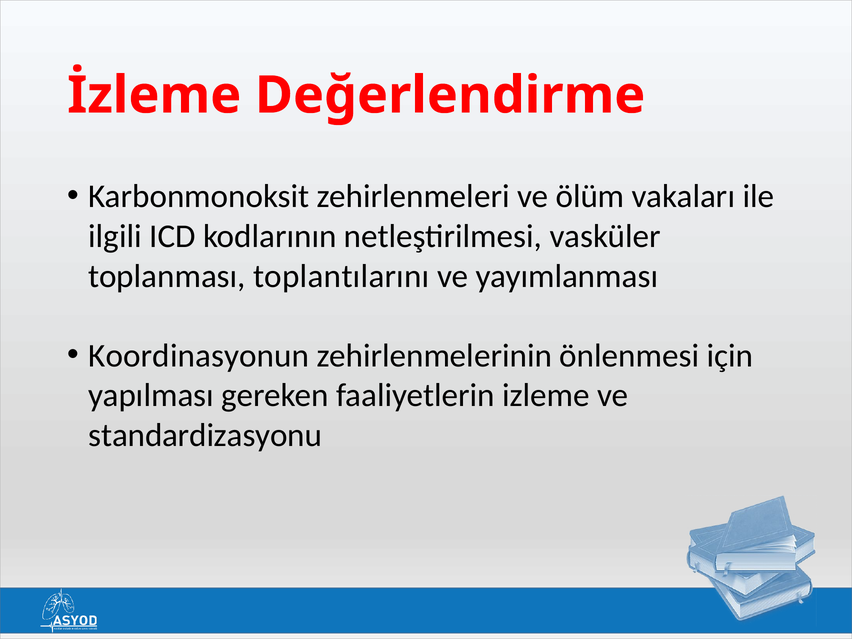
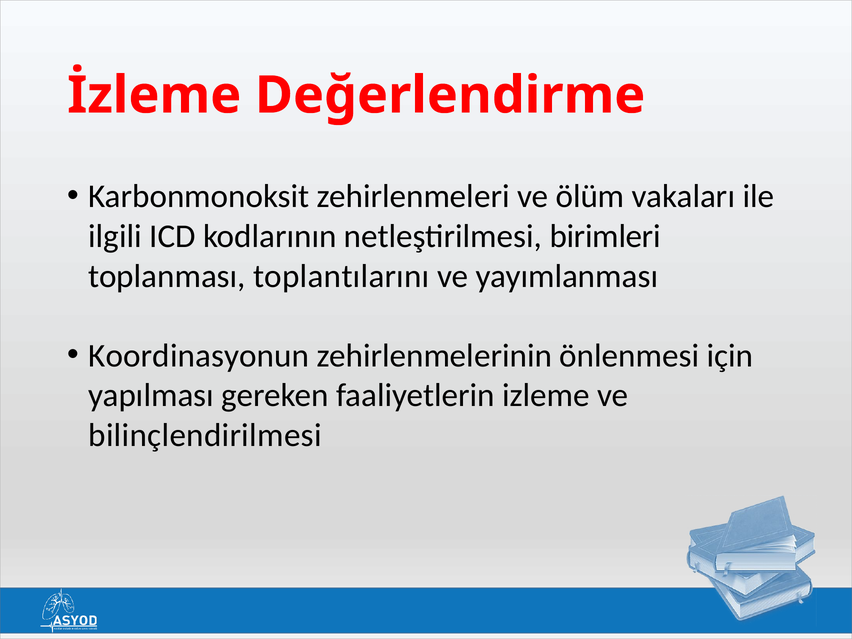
vasküler: vasküler -> birimleri (605, 236)
standardizasyonu: standardizasyonu -> bilinçlendirilmesi (205, 435)
